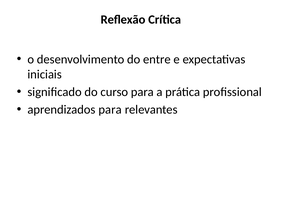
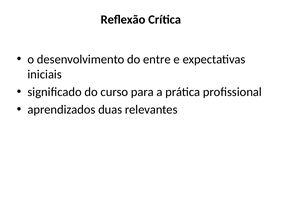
aprendizados para: para -> duas (110, 109)
